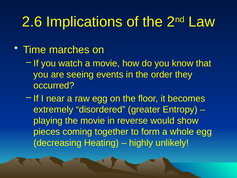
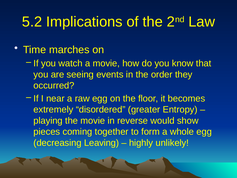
2.6: 2.6 -> 5.2 (32, 22)
Heating: Heating -> Leaving (101, 143)
